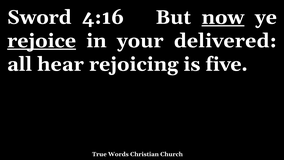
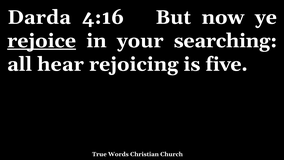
Sword: Sword -> Darda (39, 17)
now underline: present -> none (223, 17)
delivered: delivered -> searching (225, 41)
